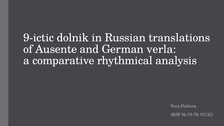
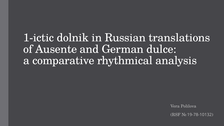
9-ictic: 9-ictic -> 1-ictic (39, 38)
verla: verla -> dulce (161, 49)
